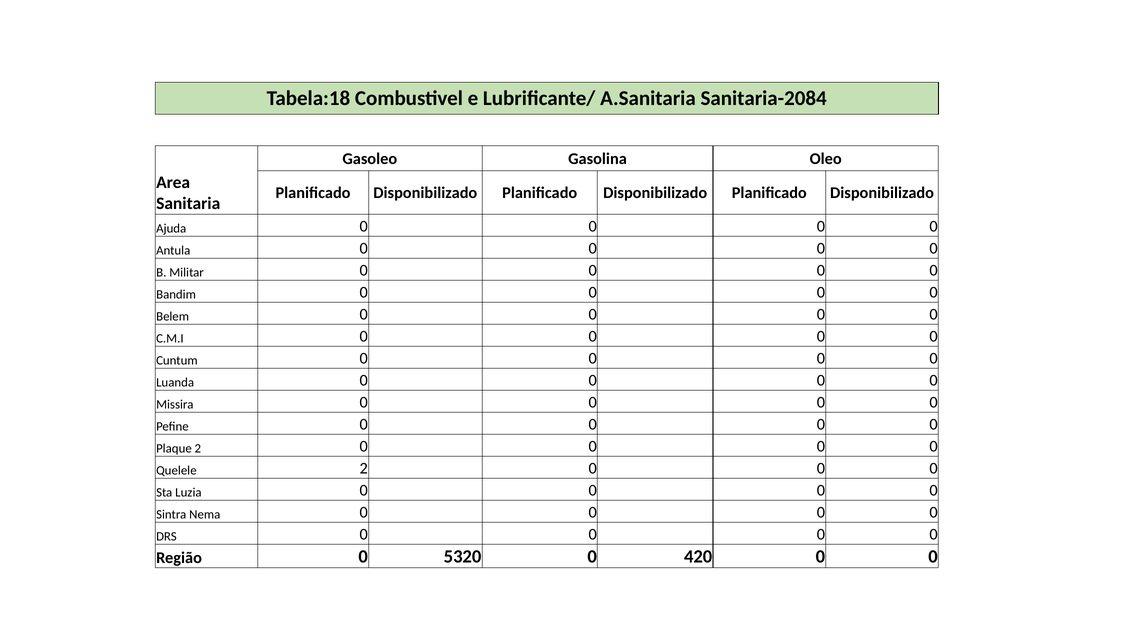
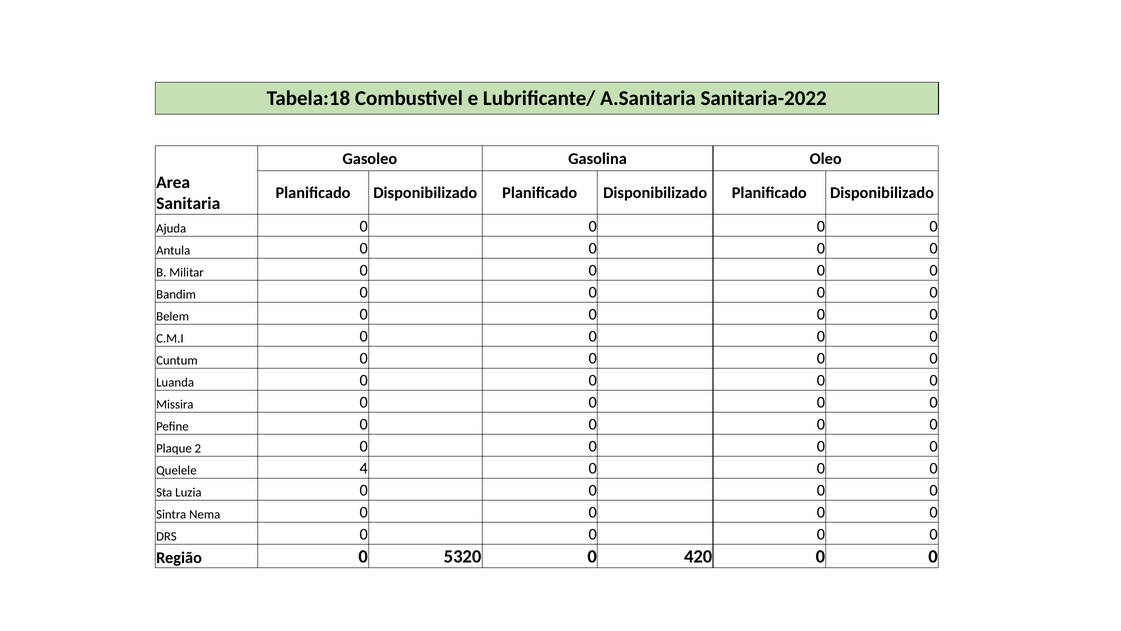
Sanitaria-2084: Sanitaria-2084 -> Sanitaria-2022 (764, 98)
Quelele 2: 2 -> 4 (364, 468)
